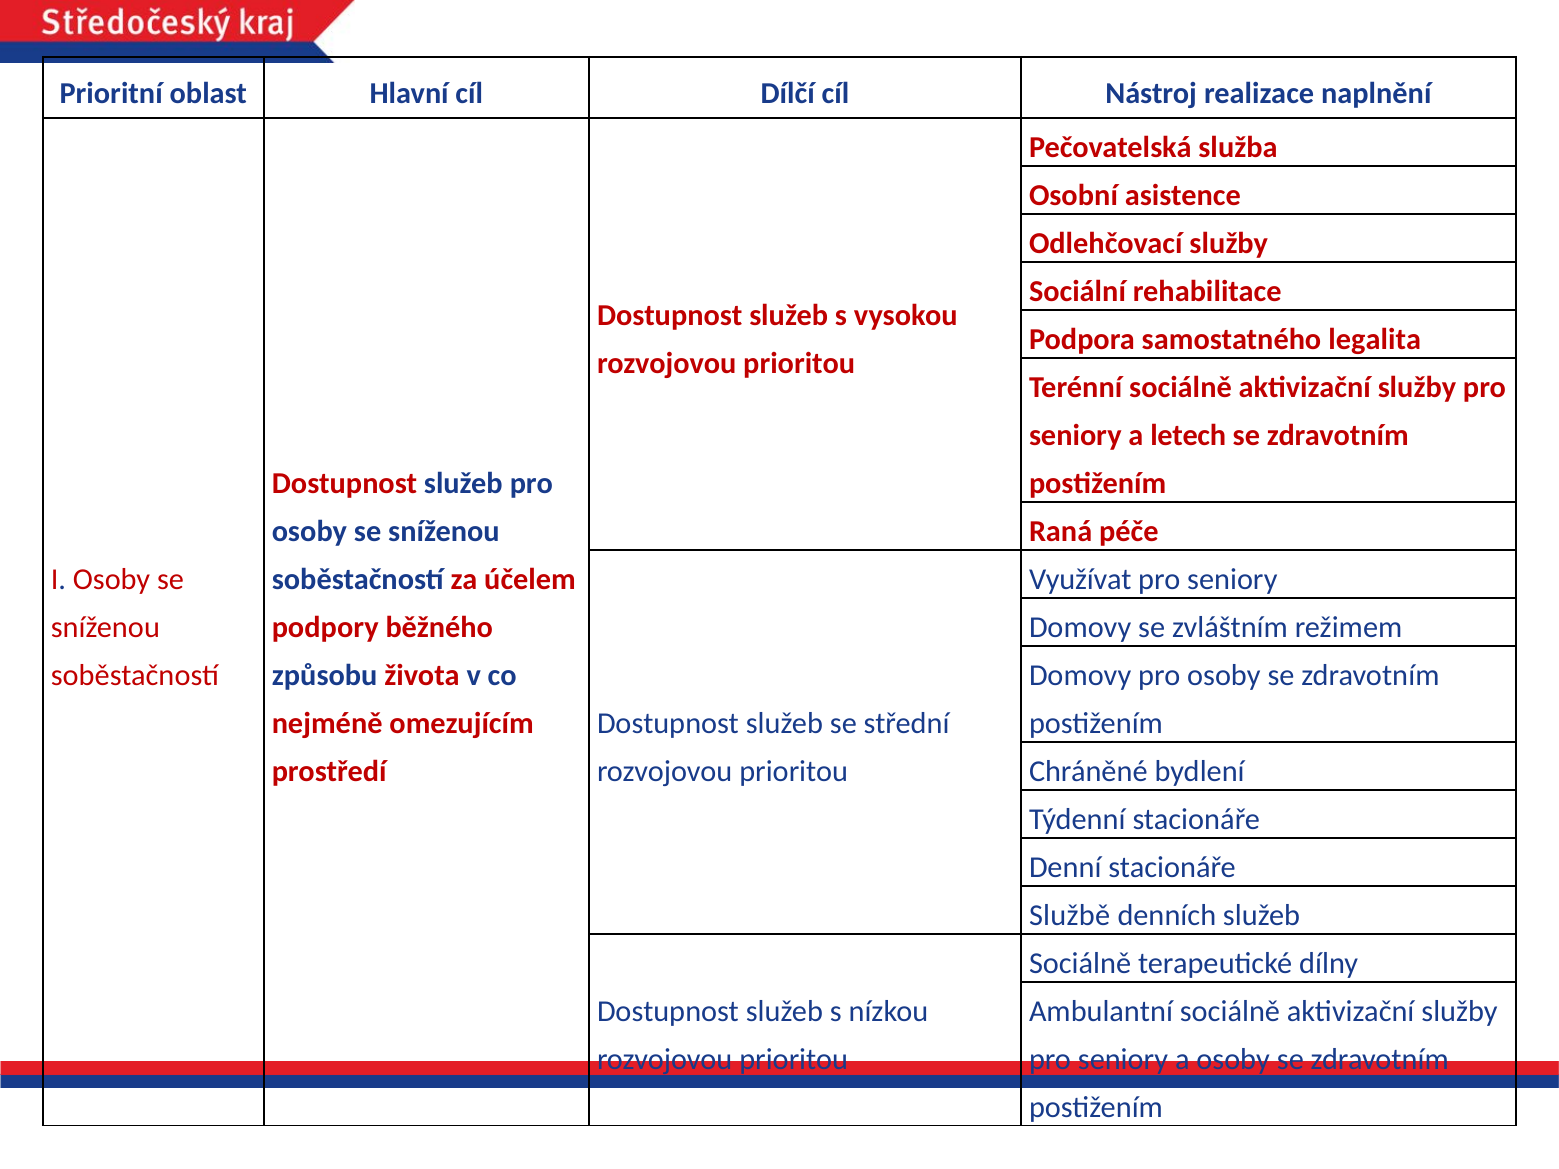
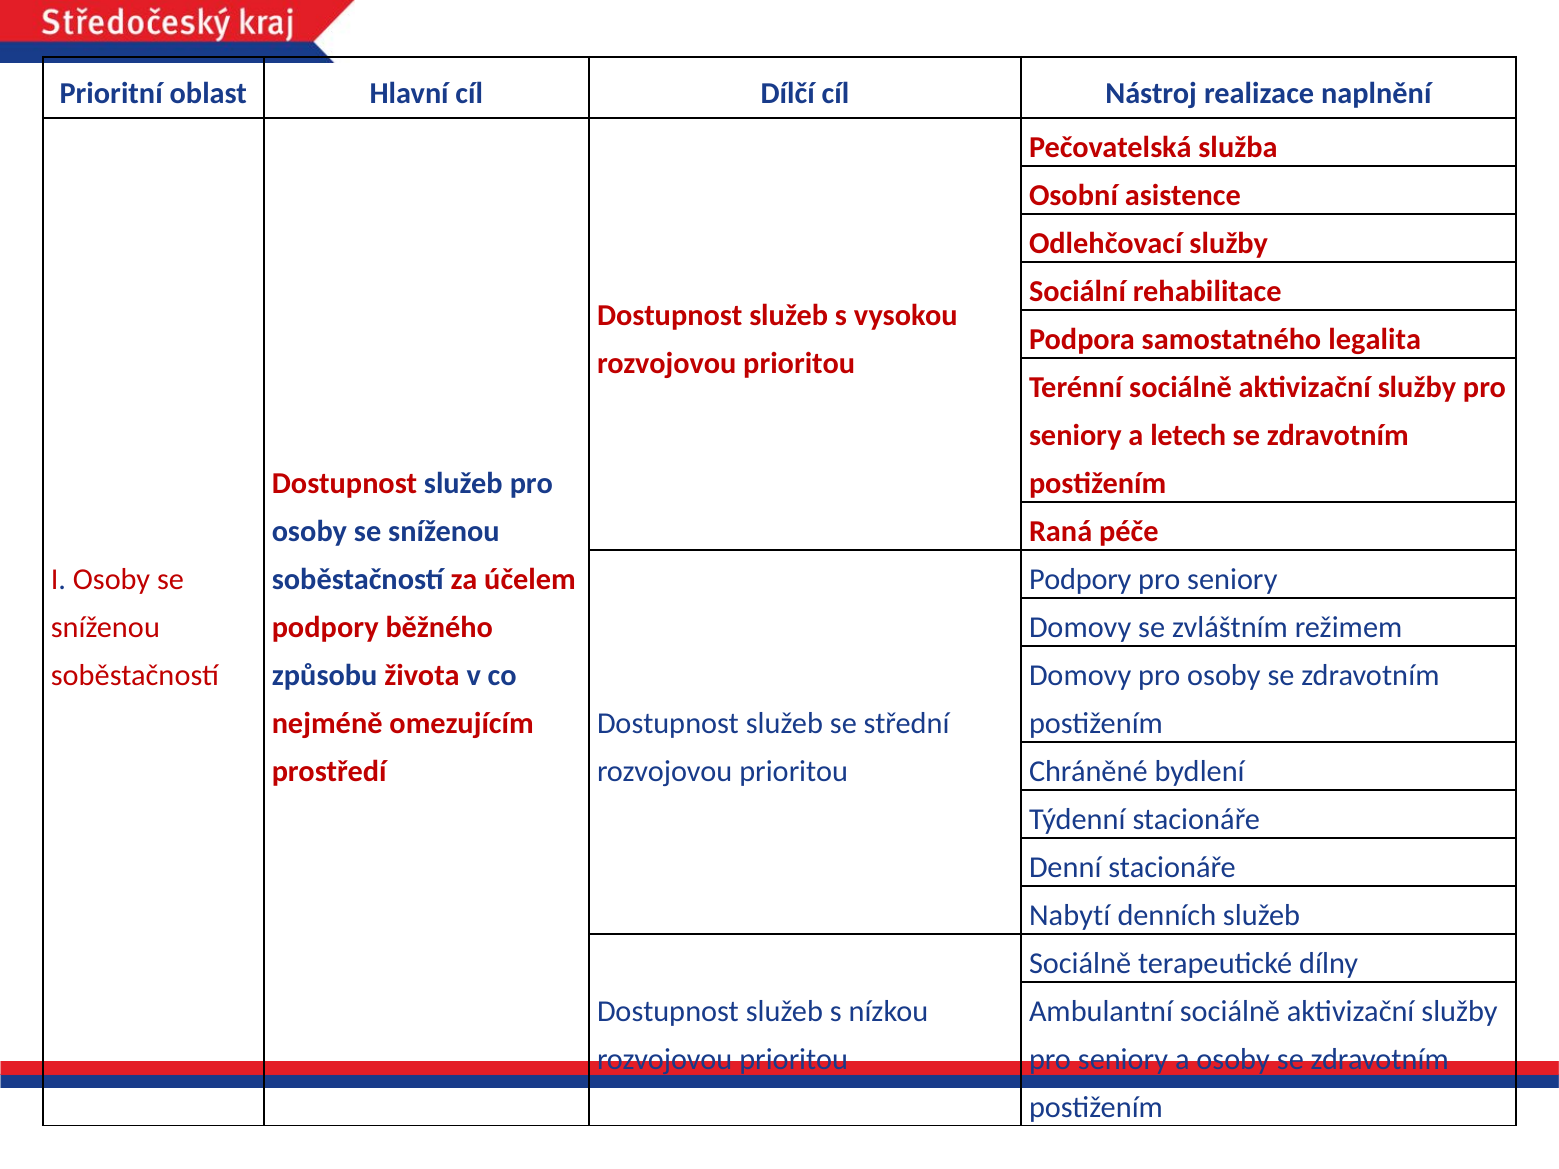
Využívat: Využívat -> Podpory (1080, 580)
Službě: Službě -> Nabytí (1070, 916)
